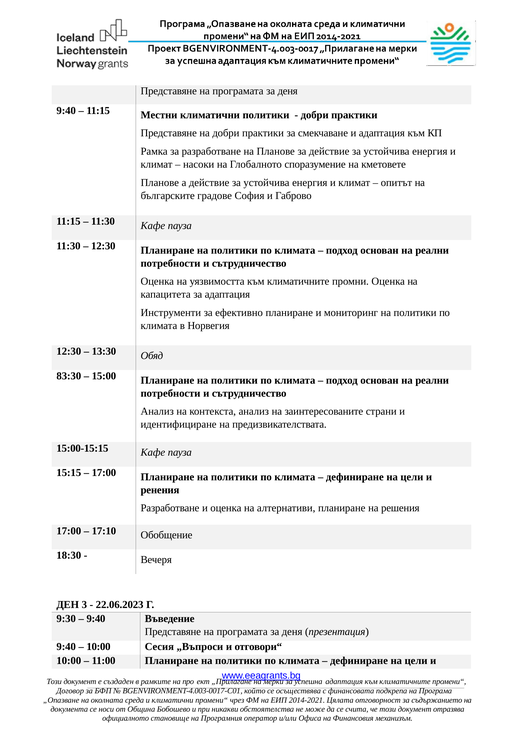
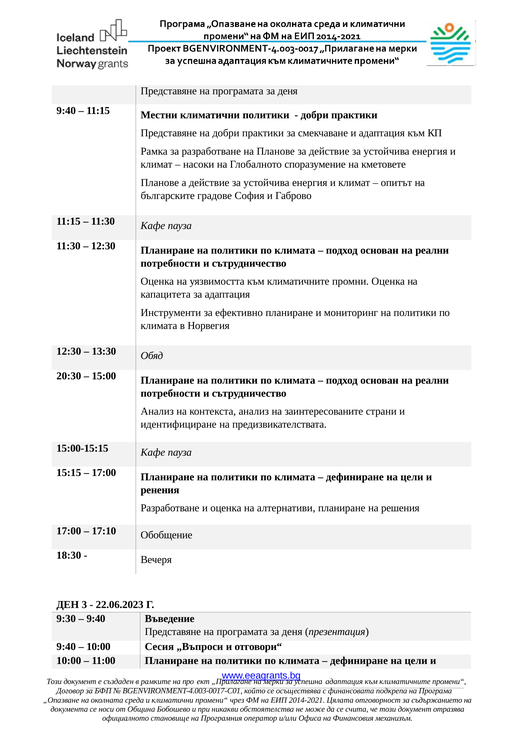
83:30: 83:30 -> 20:30 (69, 376)
